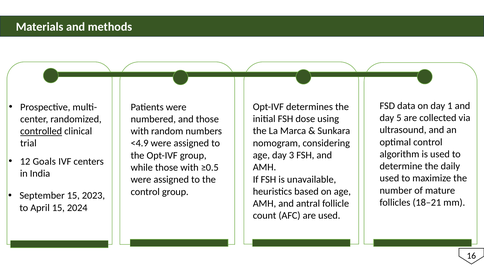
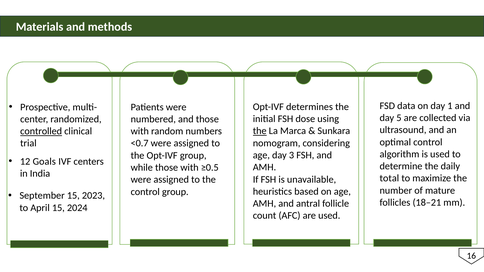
the underline: none -> present (260, 131)
<4.9: <4.9 -> <0.7 (140, 143)
used: used -> total (389, 178)
